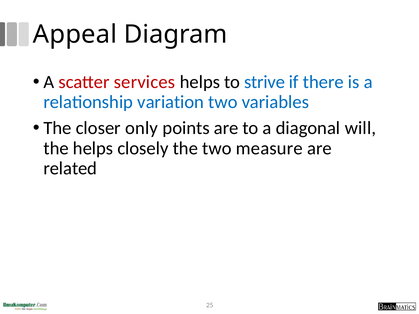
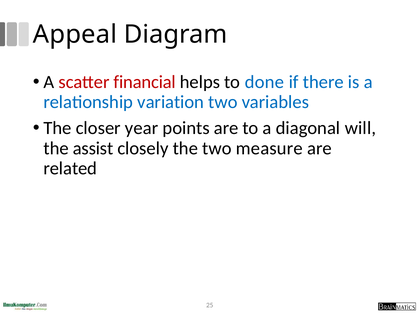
services: services -> financial (145, 82)
strive: strive -> done (264, 82)
only: only -> year (142, 128)
the helps: helps -> assist (93, 148)
